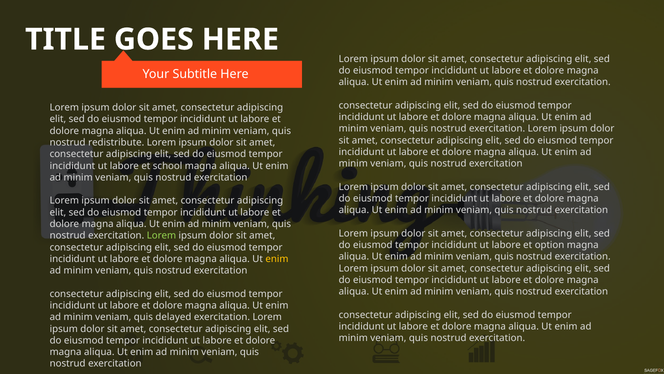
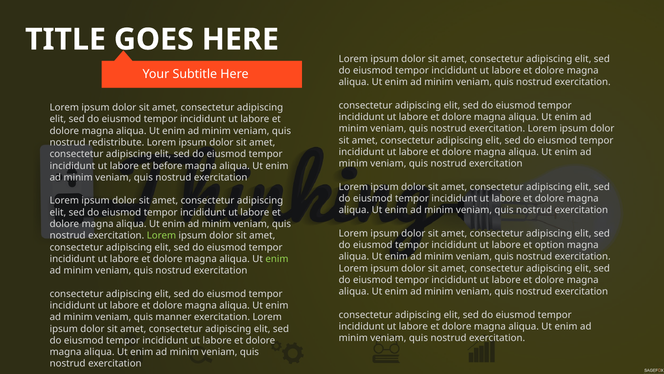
school: school -> before (168, 166)
enim colour: yellow -> light green (277, 259)
delayed: delayed -> manner (173, 317)
